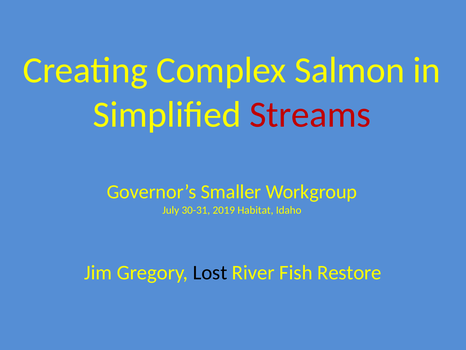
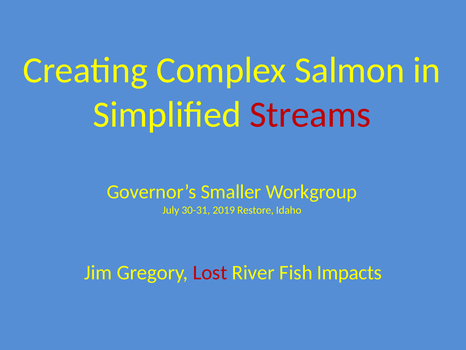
Habitat: Habitat -> Restore (255, 210)
Lost colour: black -> red (210, 272)
Restore: Restore -> Impacts (349, 272)
